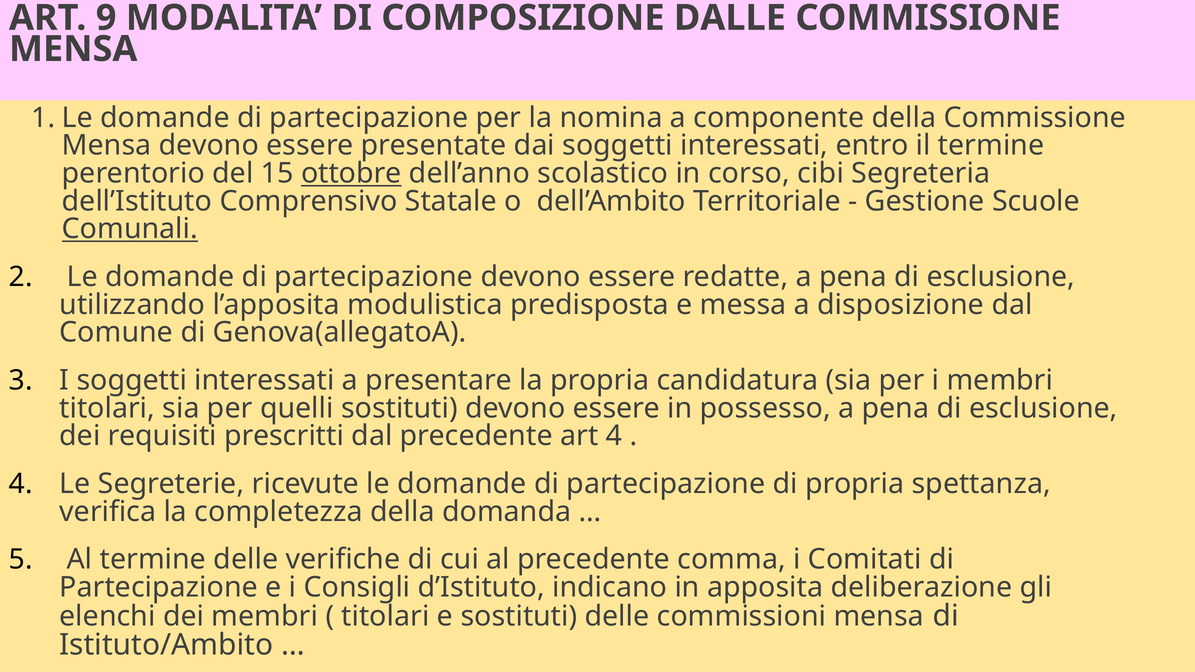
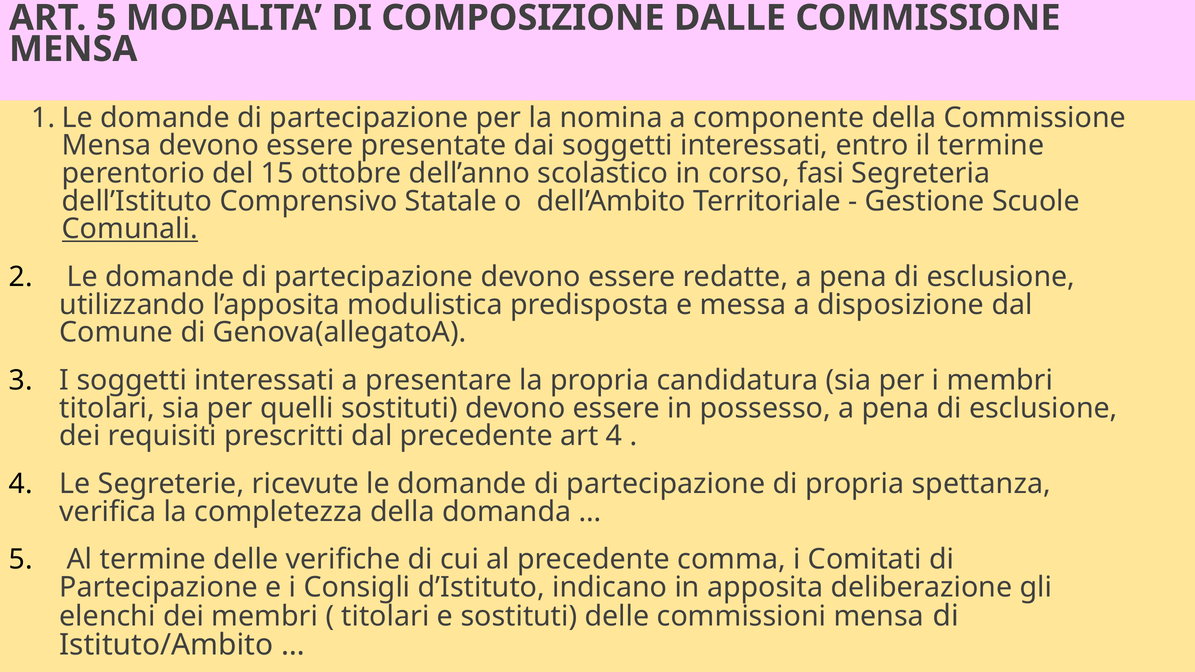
ART 9: 9 -> 5 (106, 18)
ottobre underline: present -> none (351, 173)
cibi: cibi -> fasi (821, 173)
